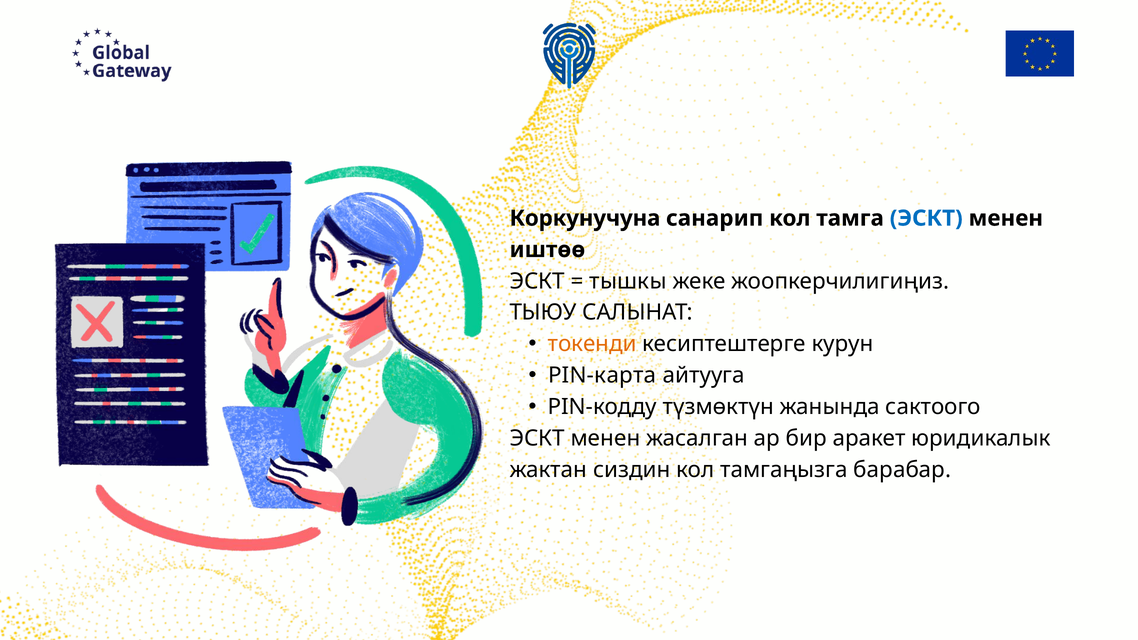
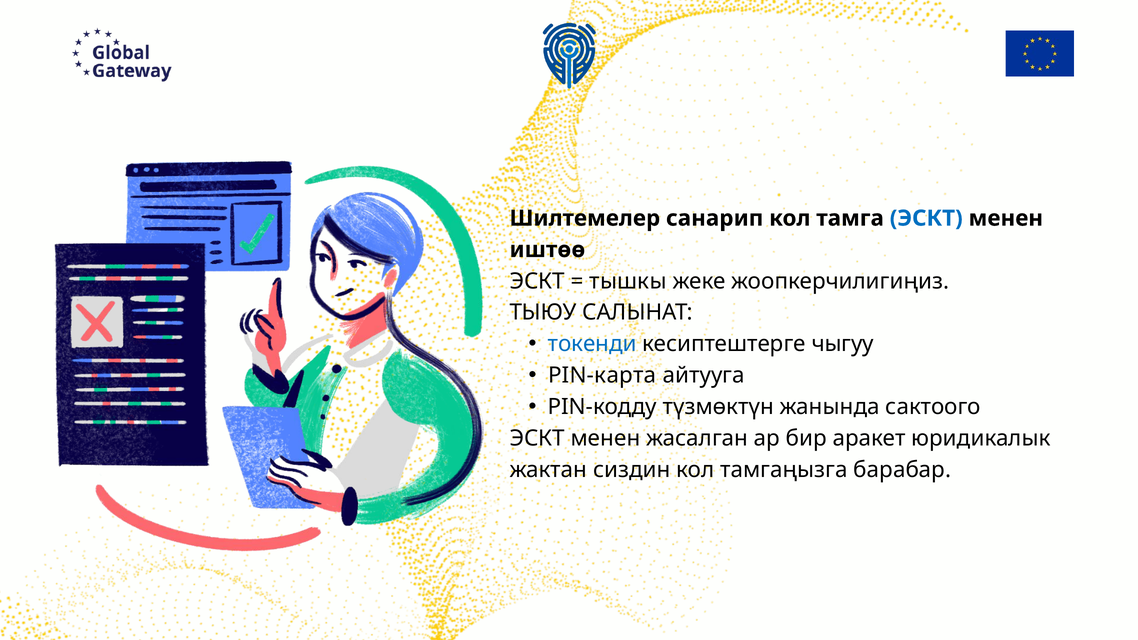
Коркунучуна: Коркунучуна -> Шилтемелер (585, 218)
токенди colour: orange -> blue (592, 344)
курун: курун -> чыгуу (843, 344)
